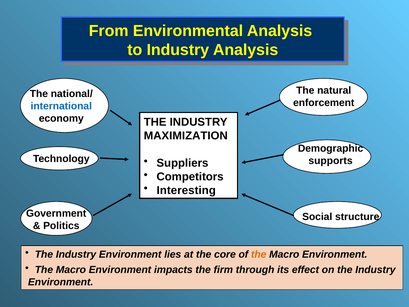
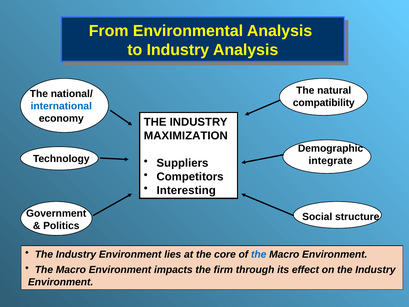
enforcement: enforcement -> compatibility (324, 103)
supports: supports -> integrate (331, 161)
the colour: orange -> blue (259, 254)
